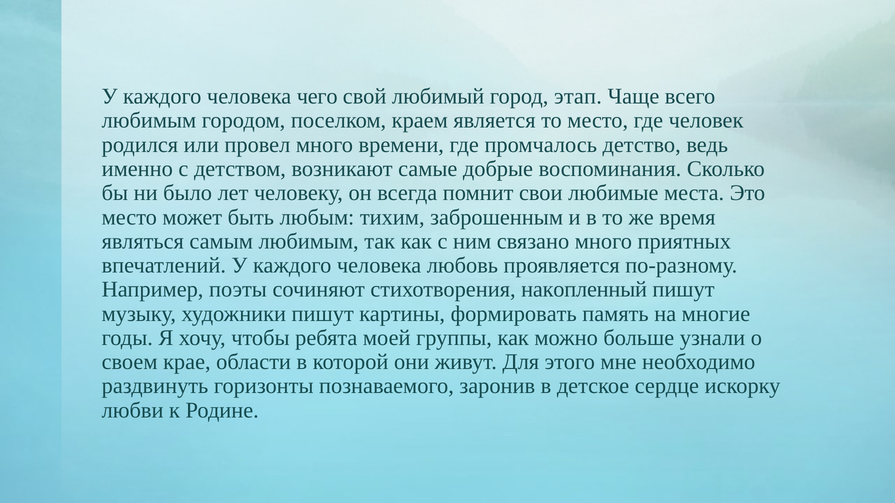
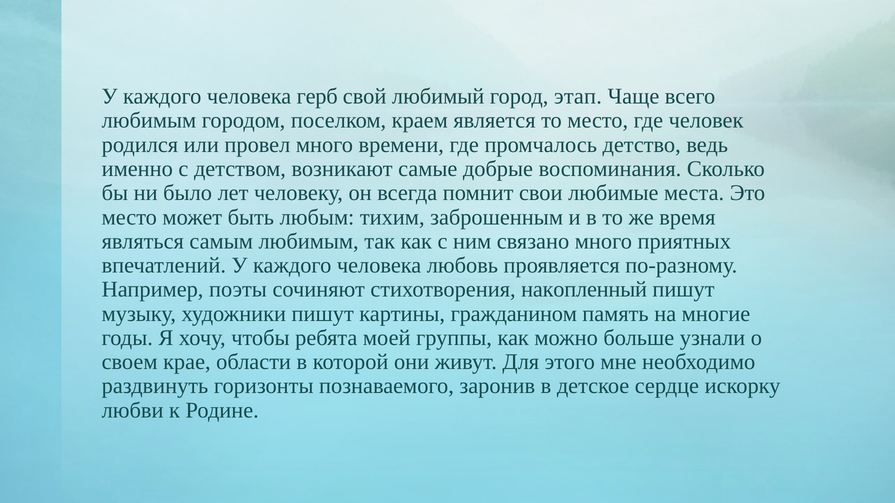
чего: чего -> герб (317, 97)
формировать: формировать -> гражданином (514, 314)
